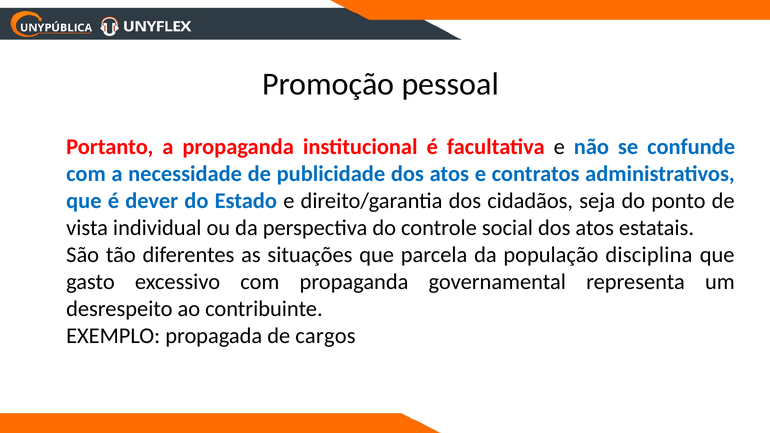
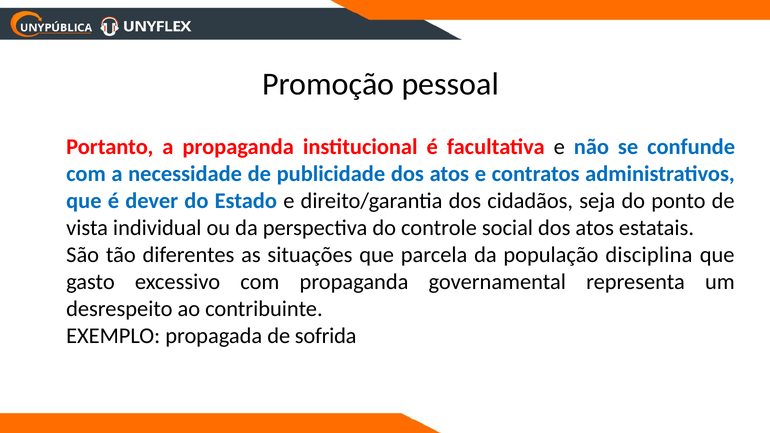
cargos: cargos -> sofrida (326, 336)
